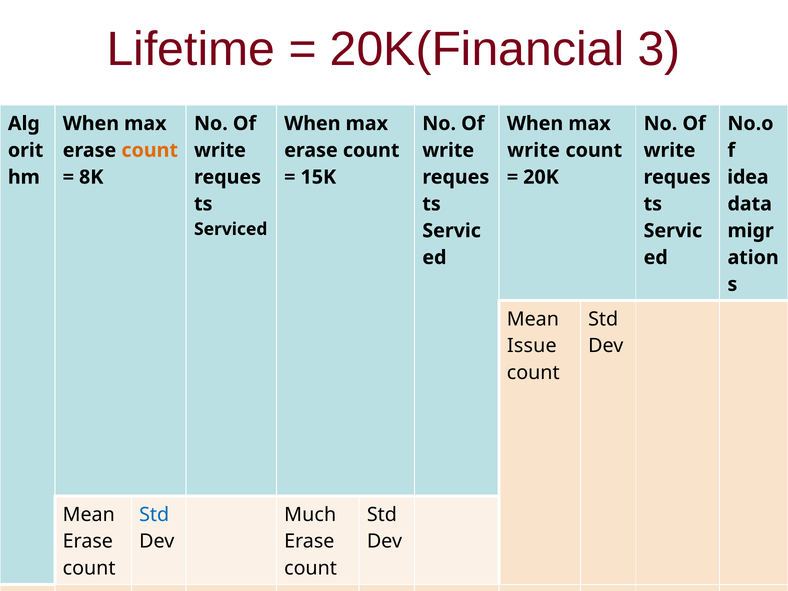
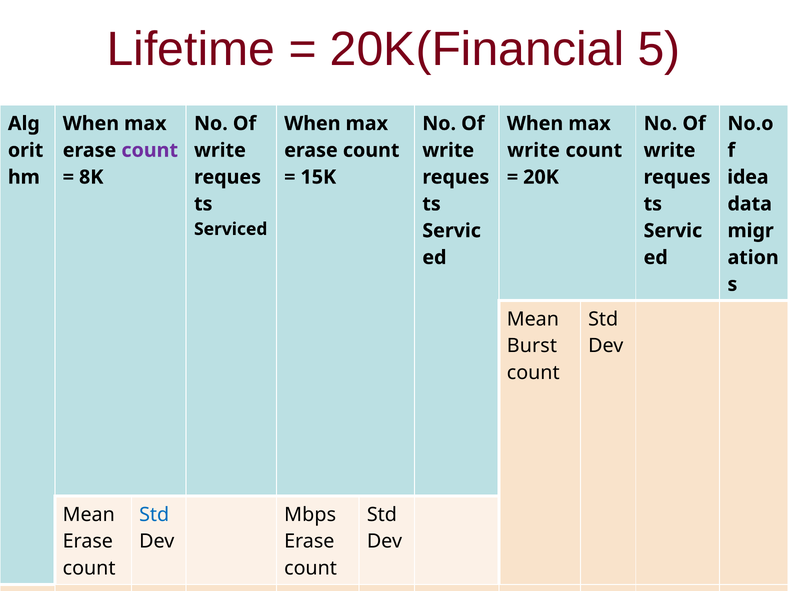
3: 3 -> 5 (659, 49)
count colour: orange -> purple (150, 150)
Issue: Issue -> Burst (532, 346)
Much: Much -> Mbps (310, 515)
